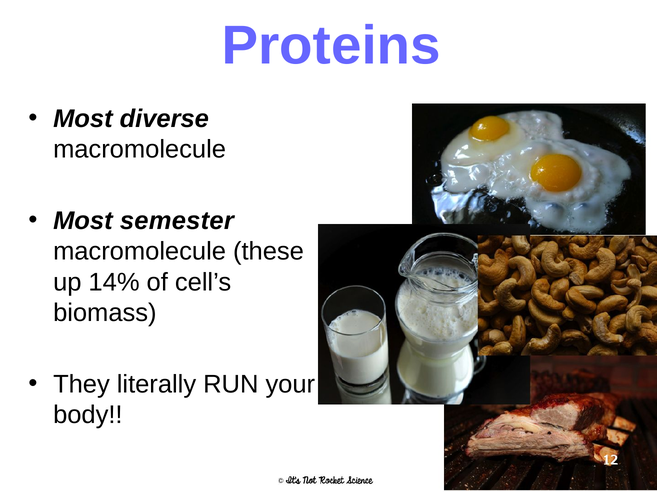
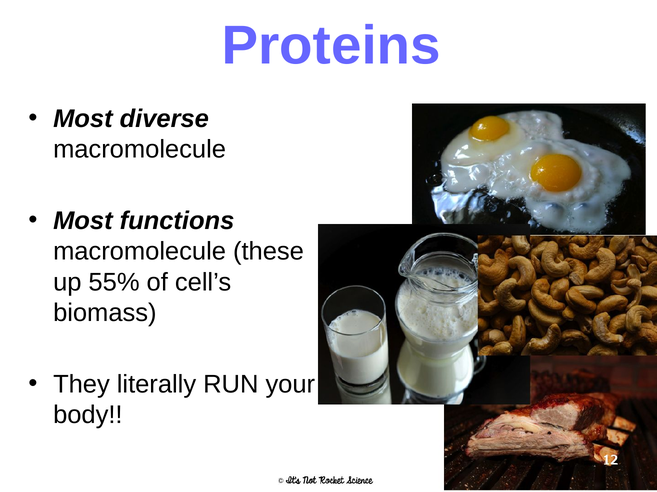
semester: semester -> functions (177, 221)
14%: 14% -> 55% (114, 283)
